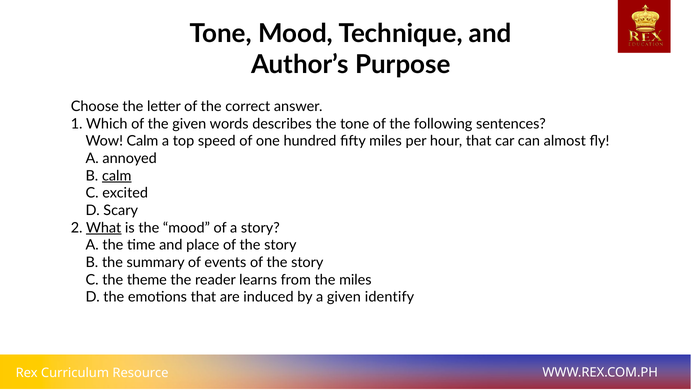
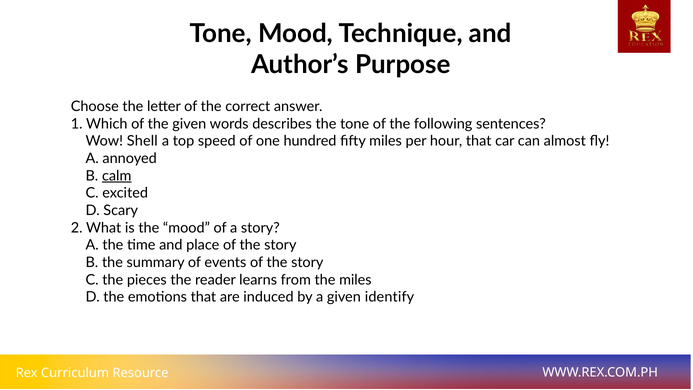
Wow Calm: Calm -> Shell (142, 141)
What underline: present -> none (104, 228)
theme: theme -> pieces (147, 280)
